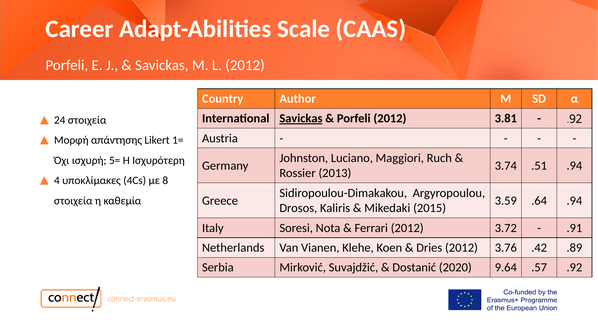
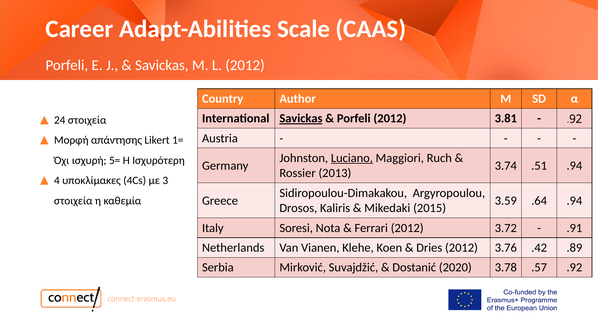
Luciano underline: none -> present (352, 158)
8: 8 -> 3 (165, 181)
9.64: 9.64 -> 3.78 (506, 268)
